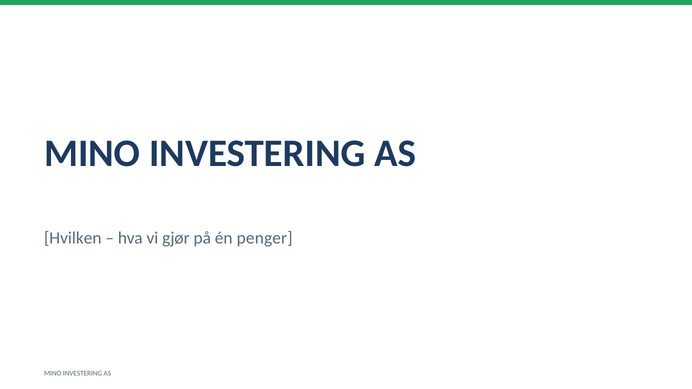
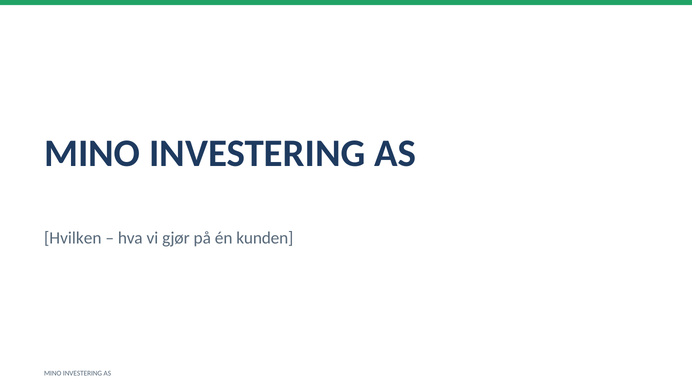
penger: penger -> kunden (265, 238)
